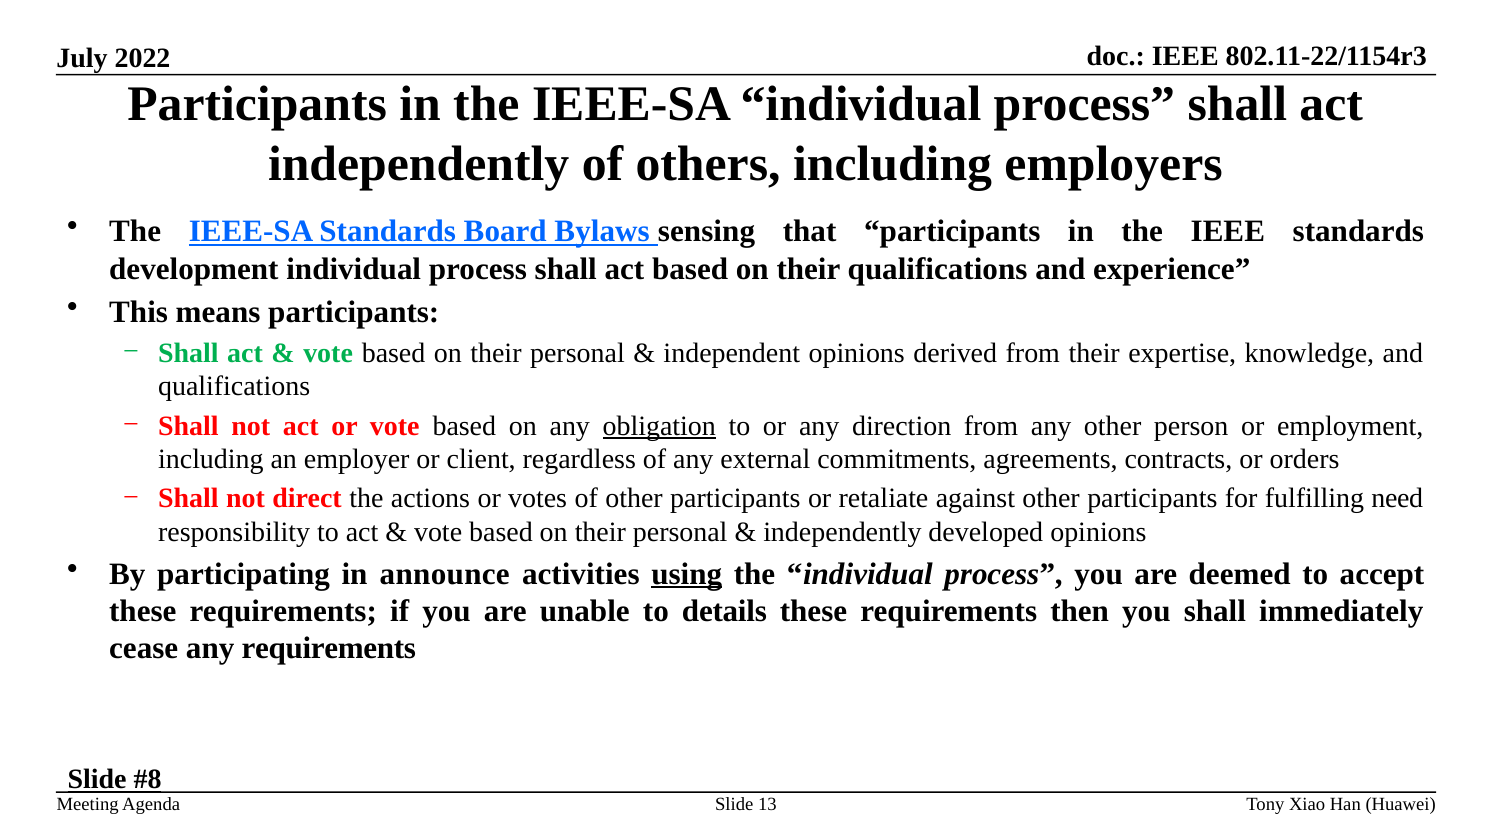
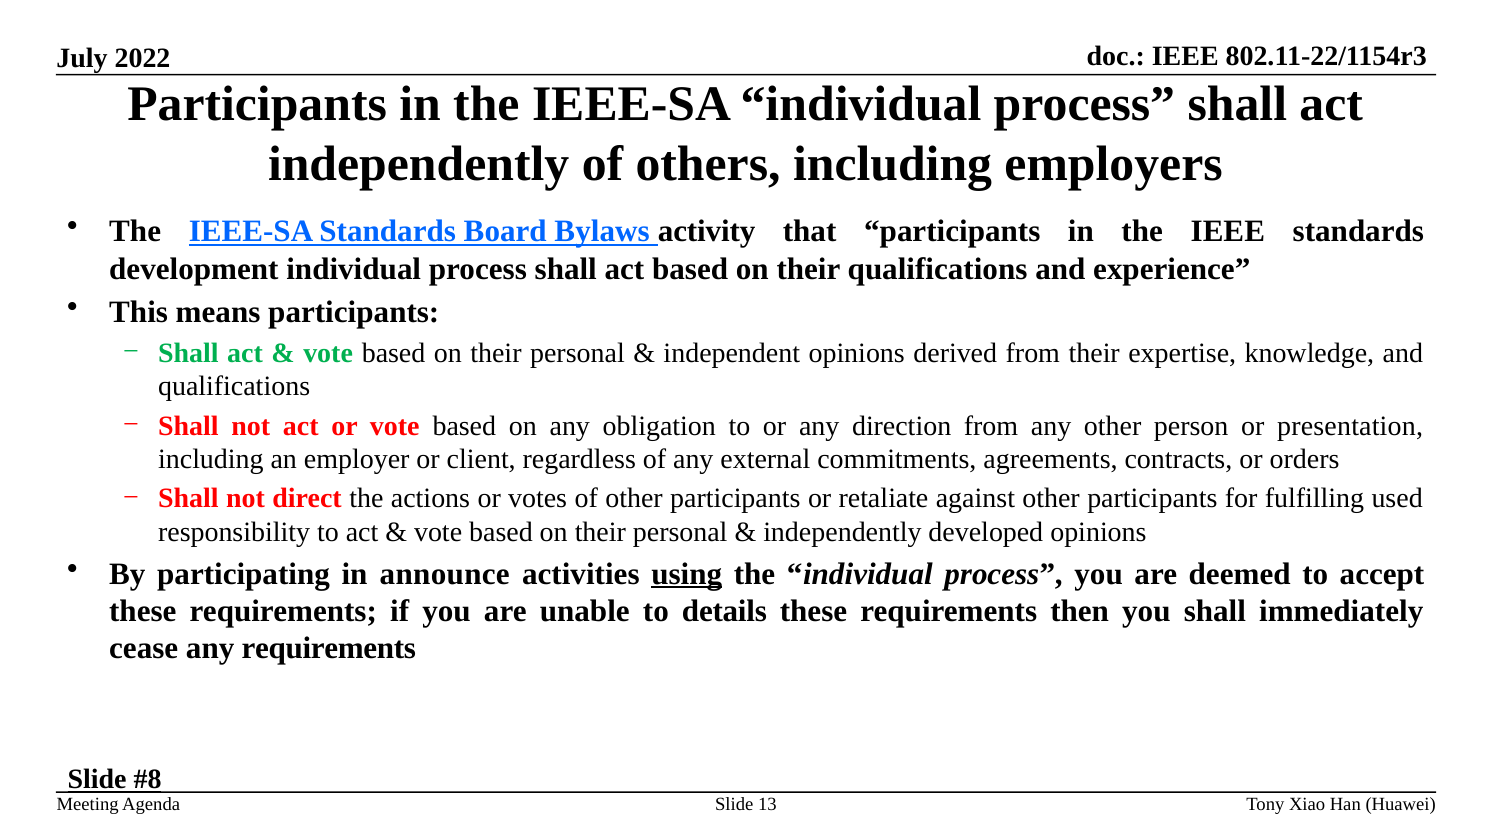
sensing: sensing -> activity (707, 232)
obligation underline: present -> none (659, 426)
employment: employment -> presentation (1350, 426)
need: need -> used (1397, 499)
